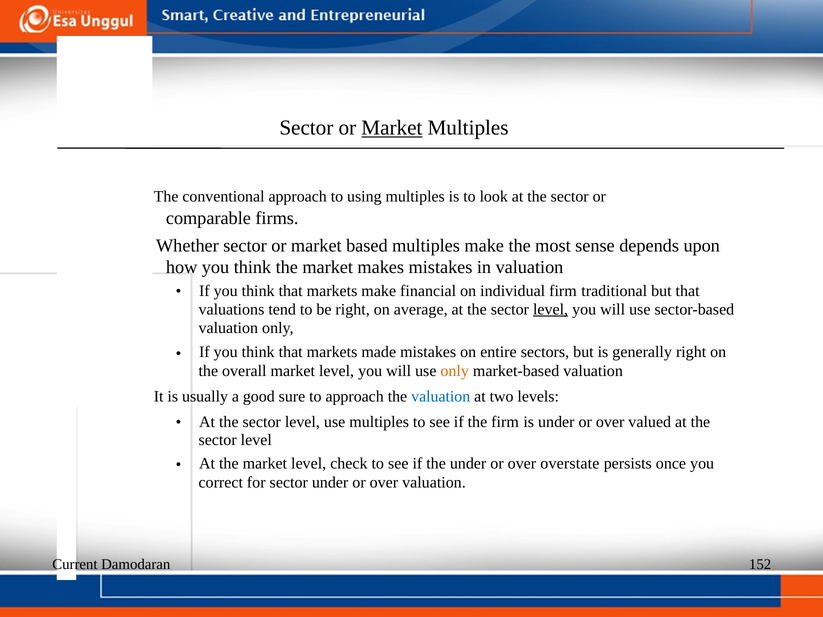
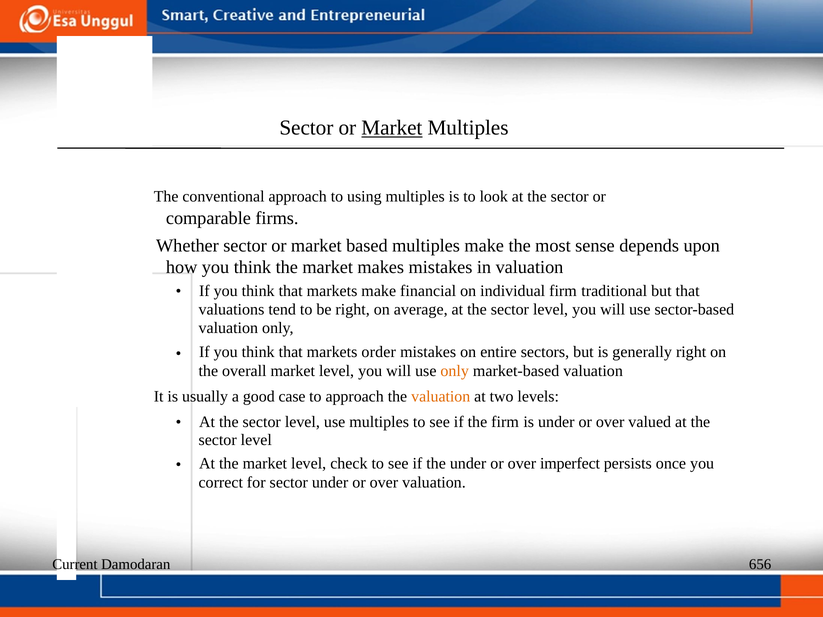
level underline: present -> none (551, 309)
made: made -> order (379, 352)
sure: sure -> case (292, 397)
valuation colour: blue -> orange (441, 397)
overstate: overstate -> imperfect (570, 463)
152: 152 -> 656 (760, 564)
